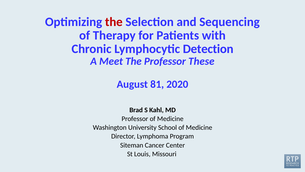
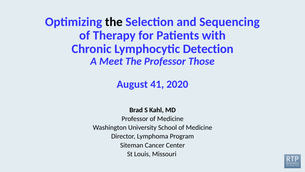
the colour: red -> black (114, 22)
These: These -> Those (201, 61)
81: 81 -> 41 (157, 84)
